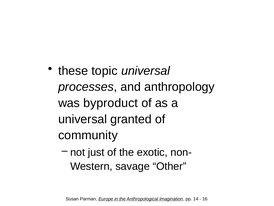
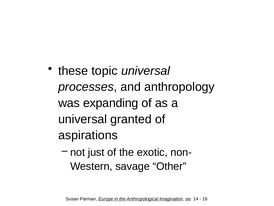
byproduct: byproduct -> expanding (111, 103)
community: community -> aspirations (88, 135)
